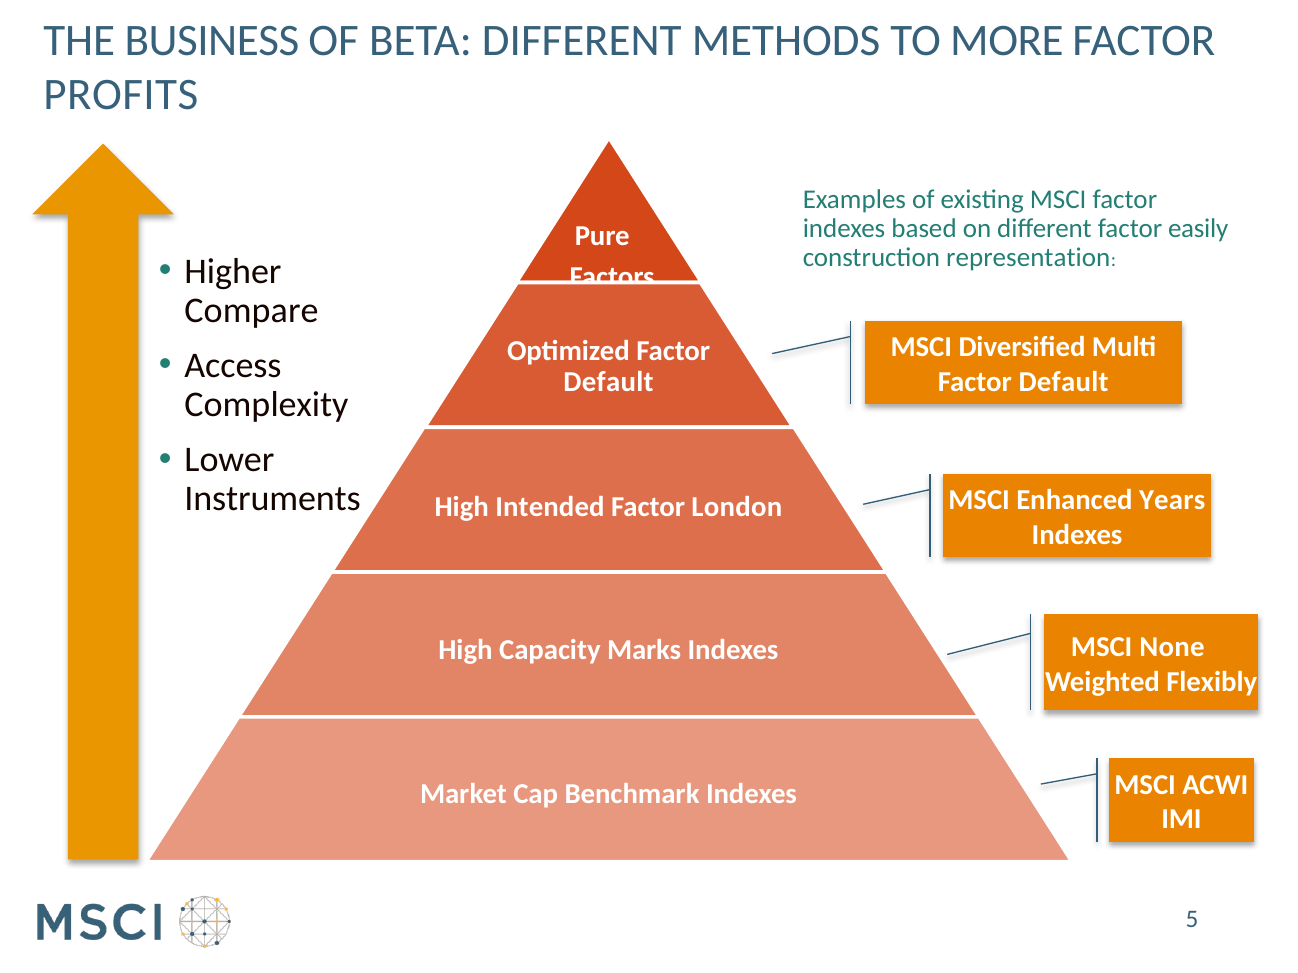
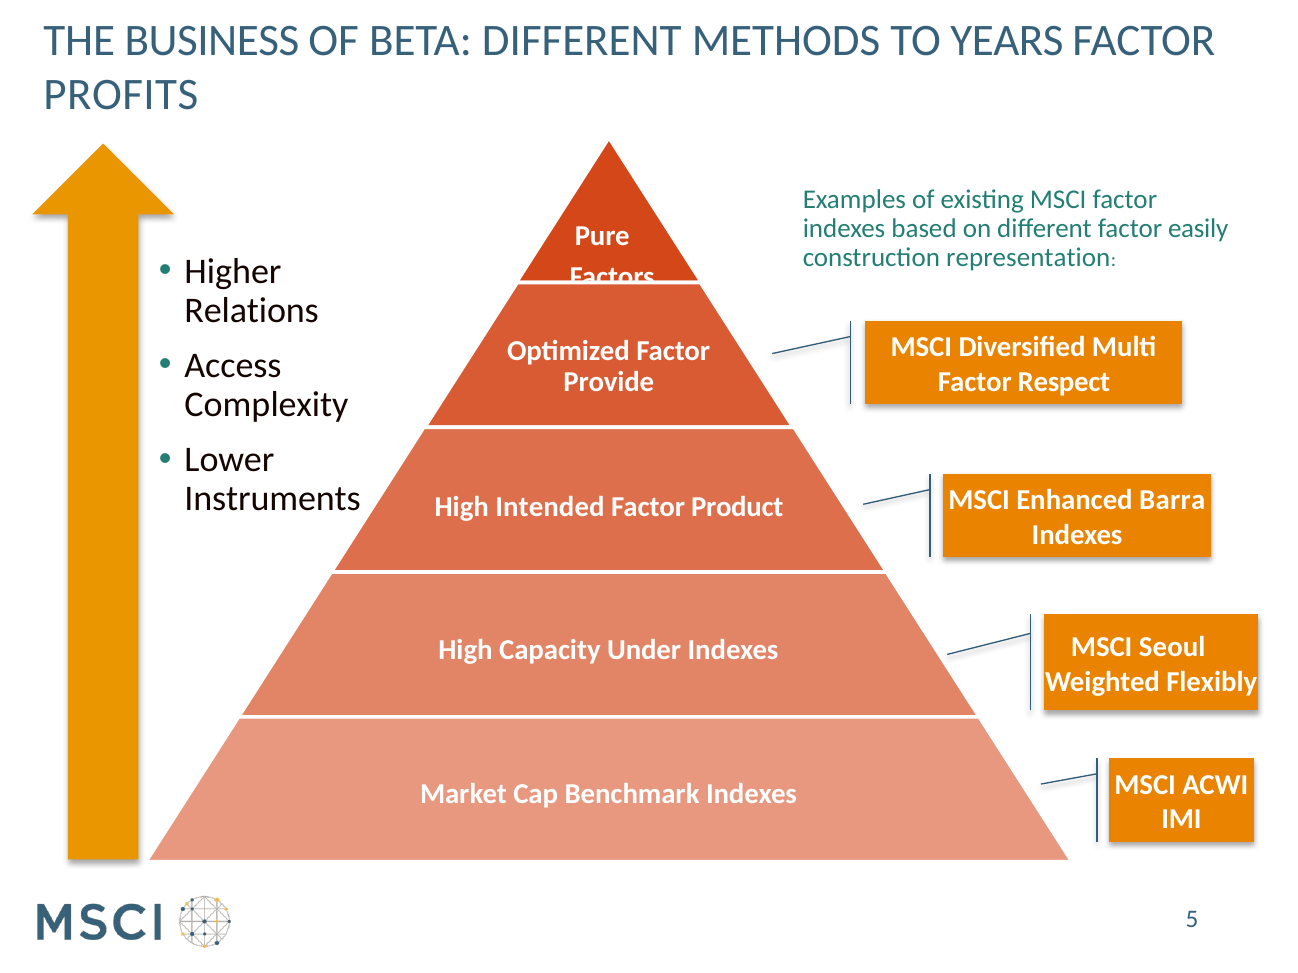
MORE: MORE -> YEARS (1007, 41)
Compare: Compare -> Relations (252, 310)
Default: Default -> Respect (1064, 382)
Default: Default -> Provide (609, 383)
Years: Years -> Barra (1172, 501)
London: London -> Product (737, 508)
None: None -> Seoul (1172, 647)
Marks: Marks -> Under (644, 651)
